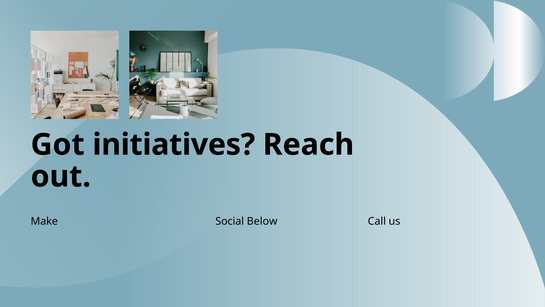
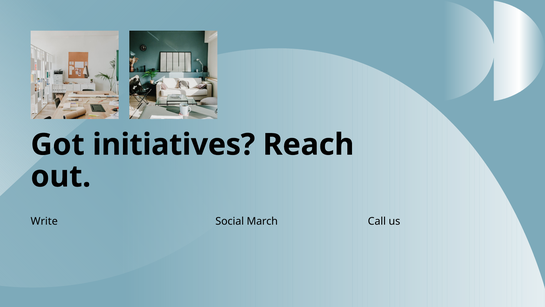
Make: Make -> Write (44, 221)
Below: Below -> March (262, 221)
